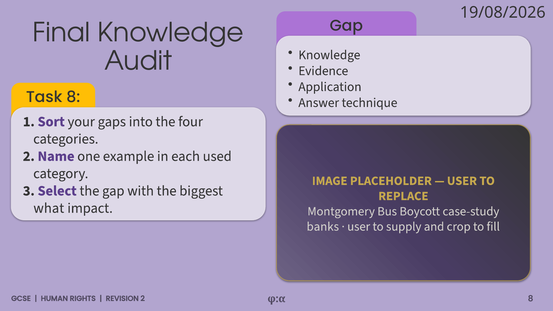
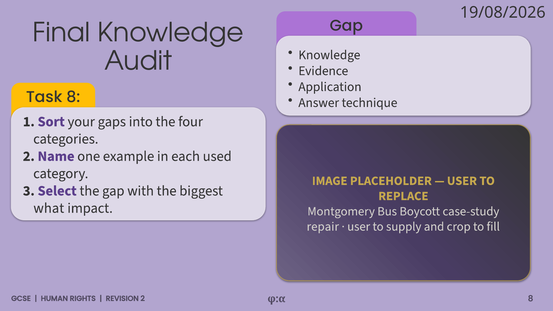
banks: banks -> repair (323, 226)
